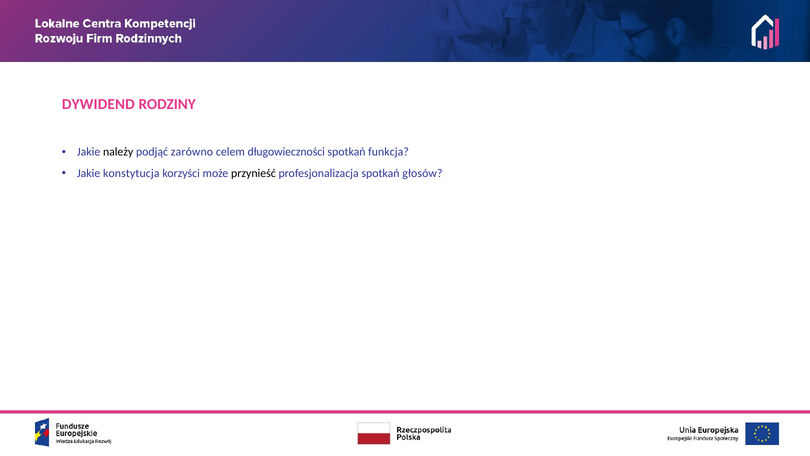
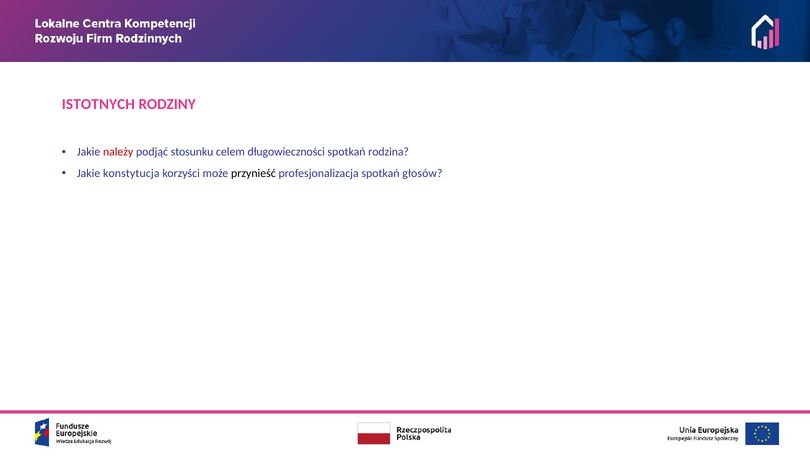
DYWIDEND: DYWIDEND -> ISTOTNYCH (98, 104)
należy colour: black -> red (118, 152)
zarówno: zarówno -> stosunku (192, 152)
funkcja: funkcja -> rodzina (389, 152)
